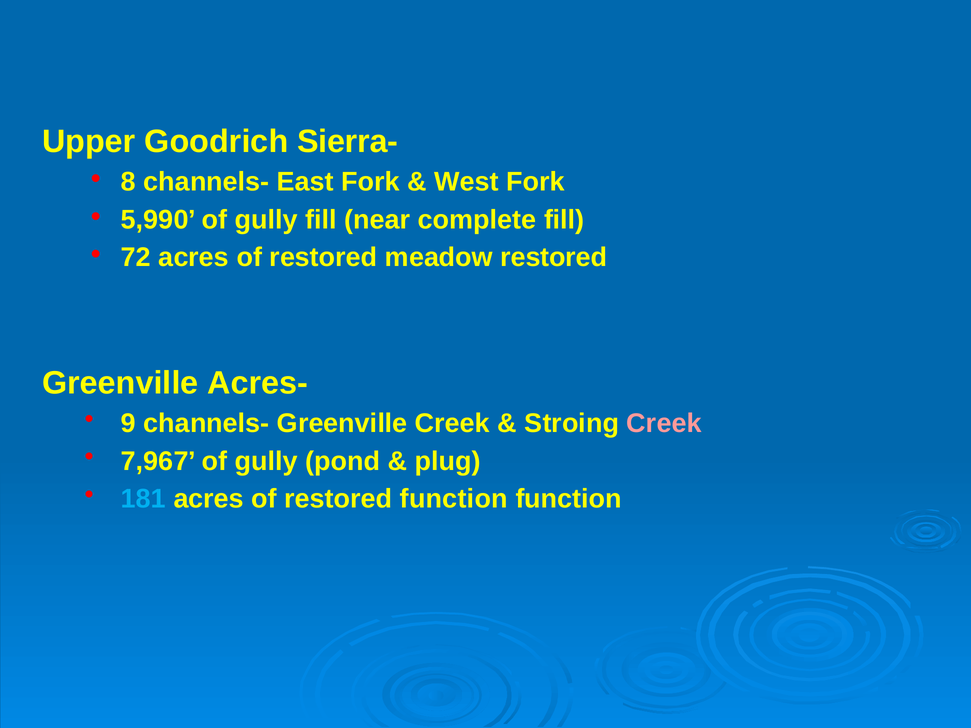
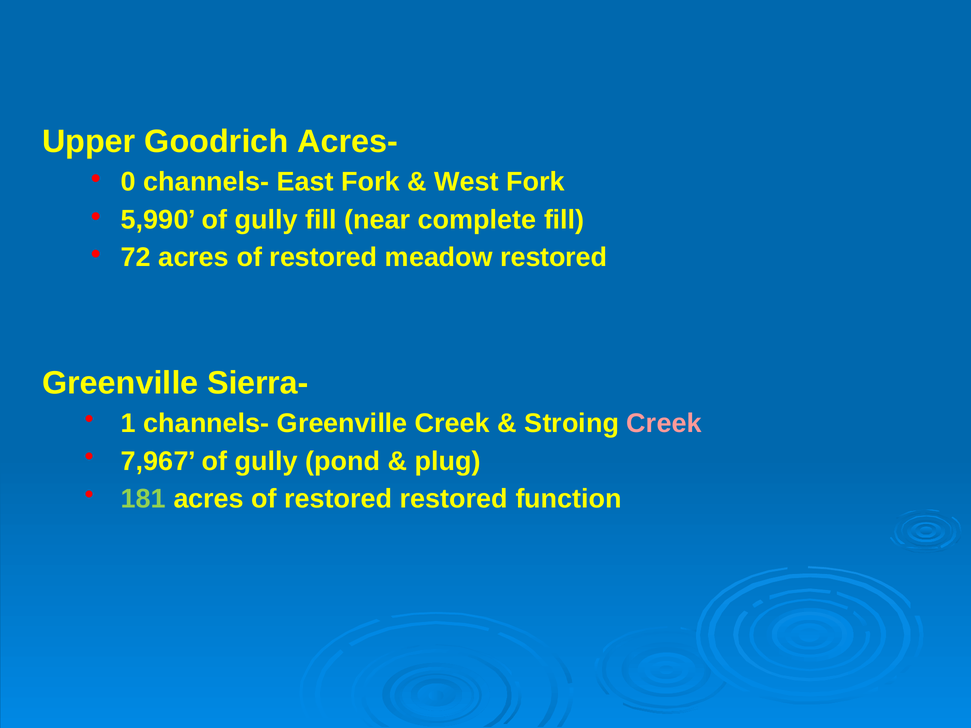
Sierra-: Sierra- -> Acres- (348, 141)
8: 8 -> 0 (128, 182)
Acres-: Acres- -> Sierra- (258, 383)
9: 9 -> 1 (128, 424)
181 colour: light blue -> light green (143, 499)
restored function: function -> restored (454, 499)
